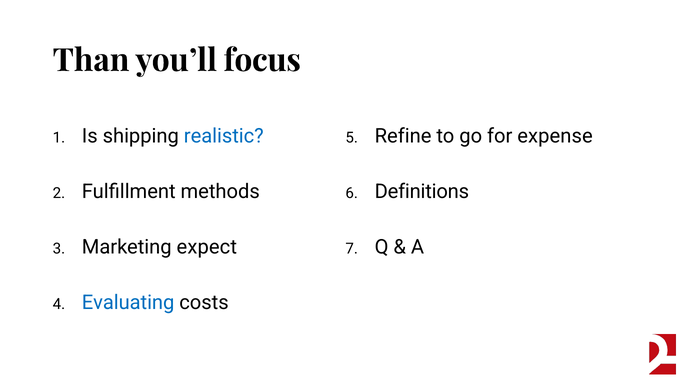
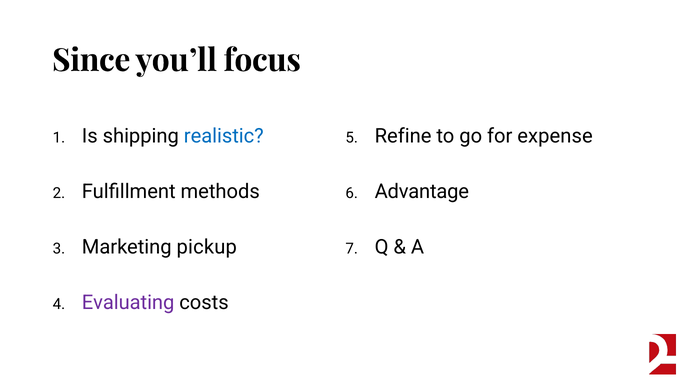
Than: Than -> Since (91, 60)
Definitions: Definitions -> Advantage (422, 191)
expect: expect -> pickup (207, 247)
Evaluating colour: blue -> purple (128, 302)
